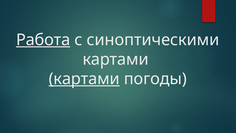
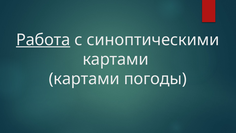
картами underline: present -> none (84, 79)
